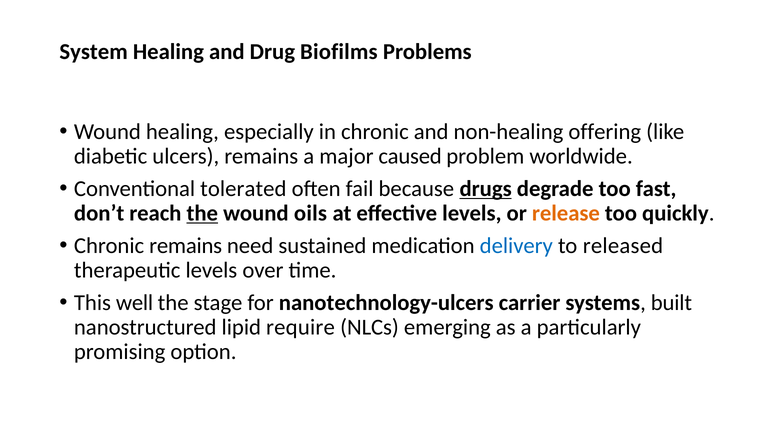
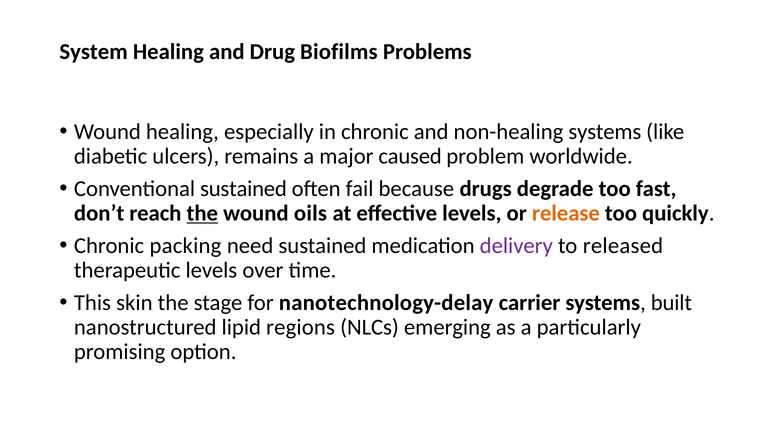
non-healing offering: offering -> systems (605, 132)
Conventional tolerated: tolerated -> sustained (243, 189)
drugs underline: present -> none (486, 189)
Chronic remains: remains -> packing (185, 246)
delivery colour: blue -> purple (516, 246)
well: well -> skin (134, 303)
nanotechnology-ulcers: nanotechnology-ulcers -> nanotechnology-delay (386, 303)
require: require -> regions (301, 327)
